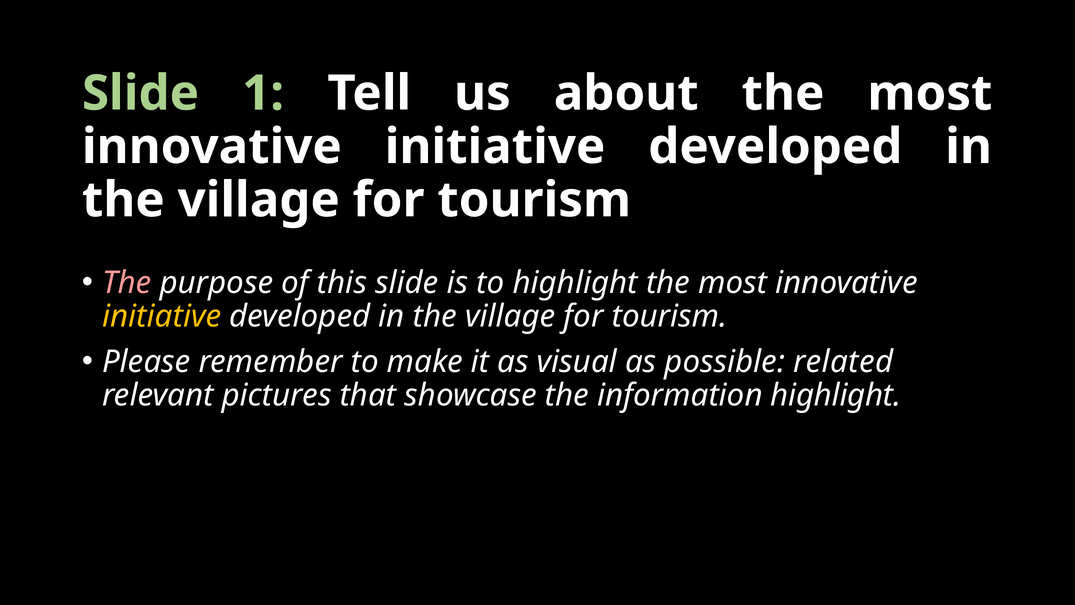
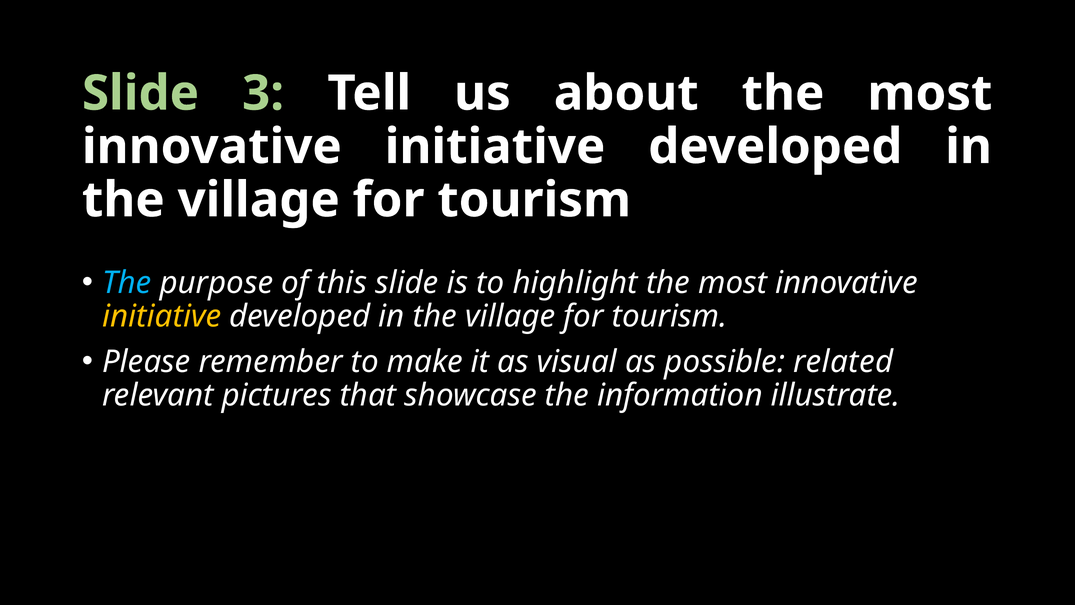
1: 1 -> 3 (263, 93)
The colour: pink -> light blue (127, 283)
information highlight: highlight -> illustrate (836, 395)
